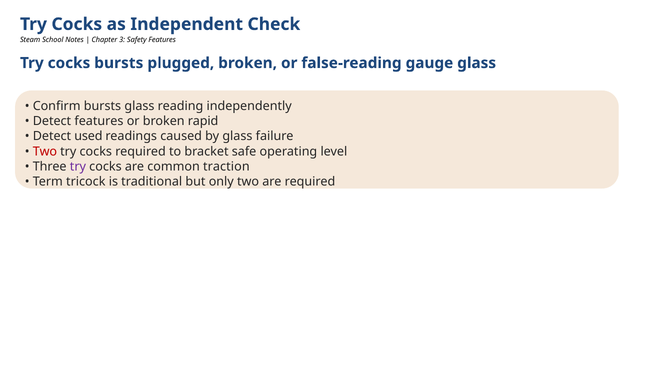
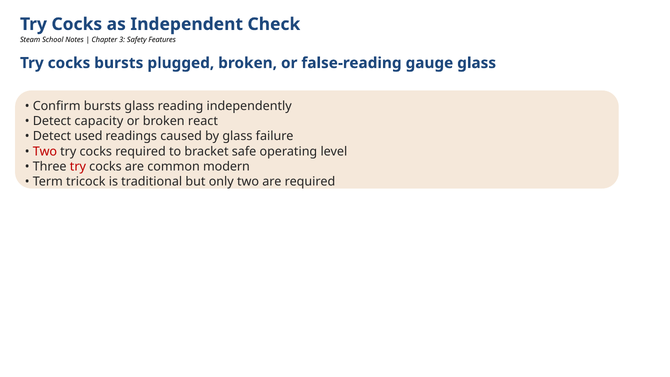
Detect features: features -> capacity (99, 121)
rapid: rapid -> react (203, 121)
try colour: purple -> red (78, 167)
traction: traction -> modern (226, 167)
